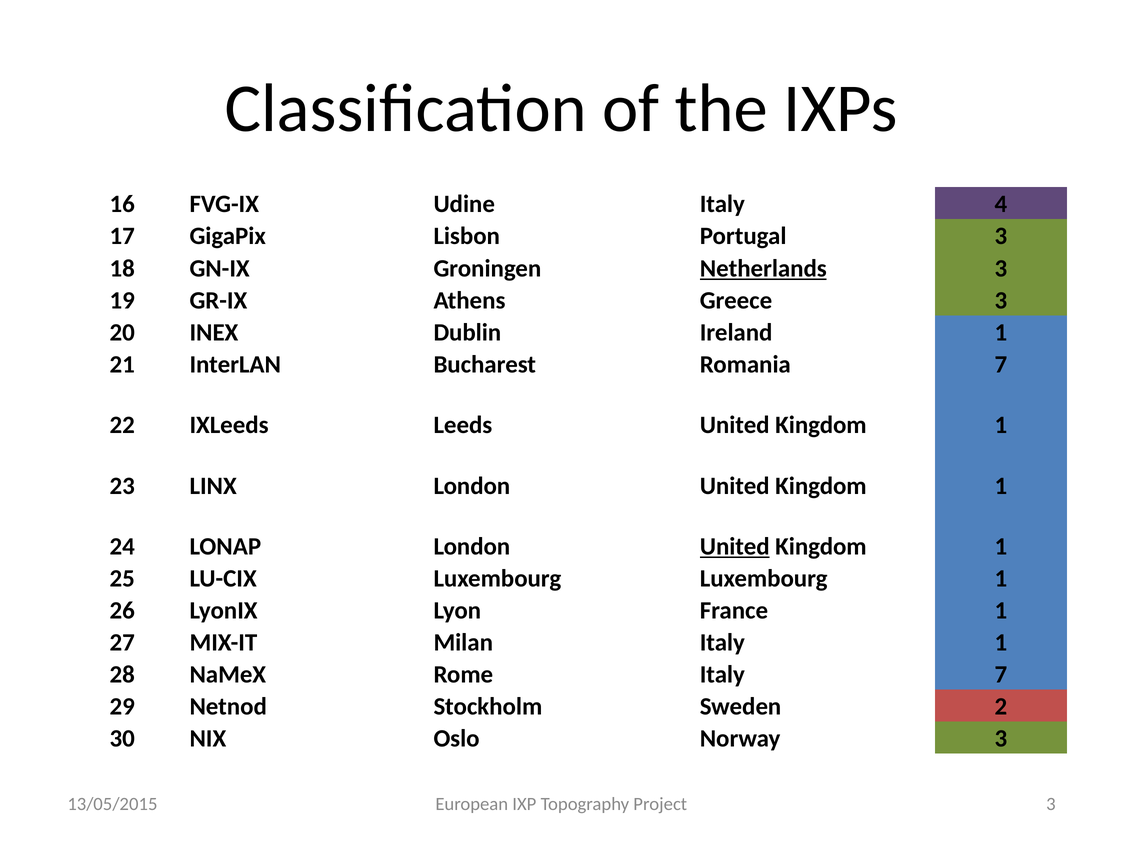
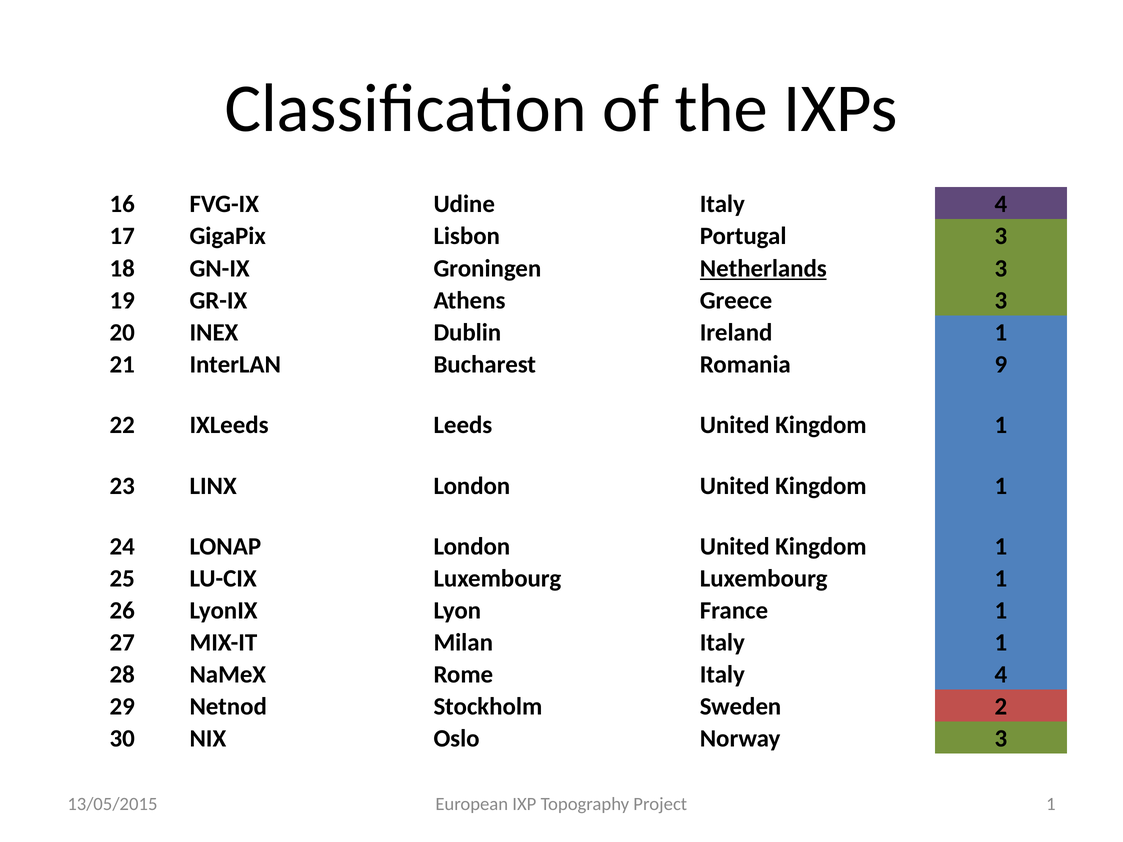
Romania 7: 7 -> 9 (1001, 365)
United underline: present -> none (735, 547)
Rome Italy 7: 7 -> 4 (1001, 675)
Project 3: 3 -> 1 (1051, 804)
